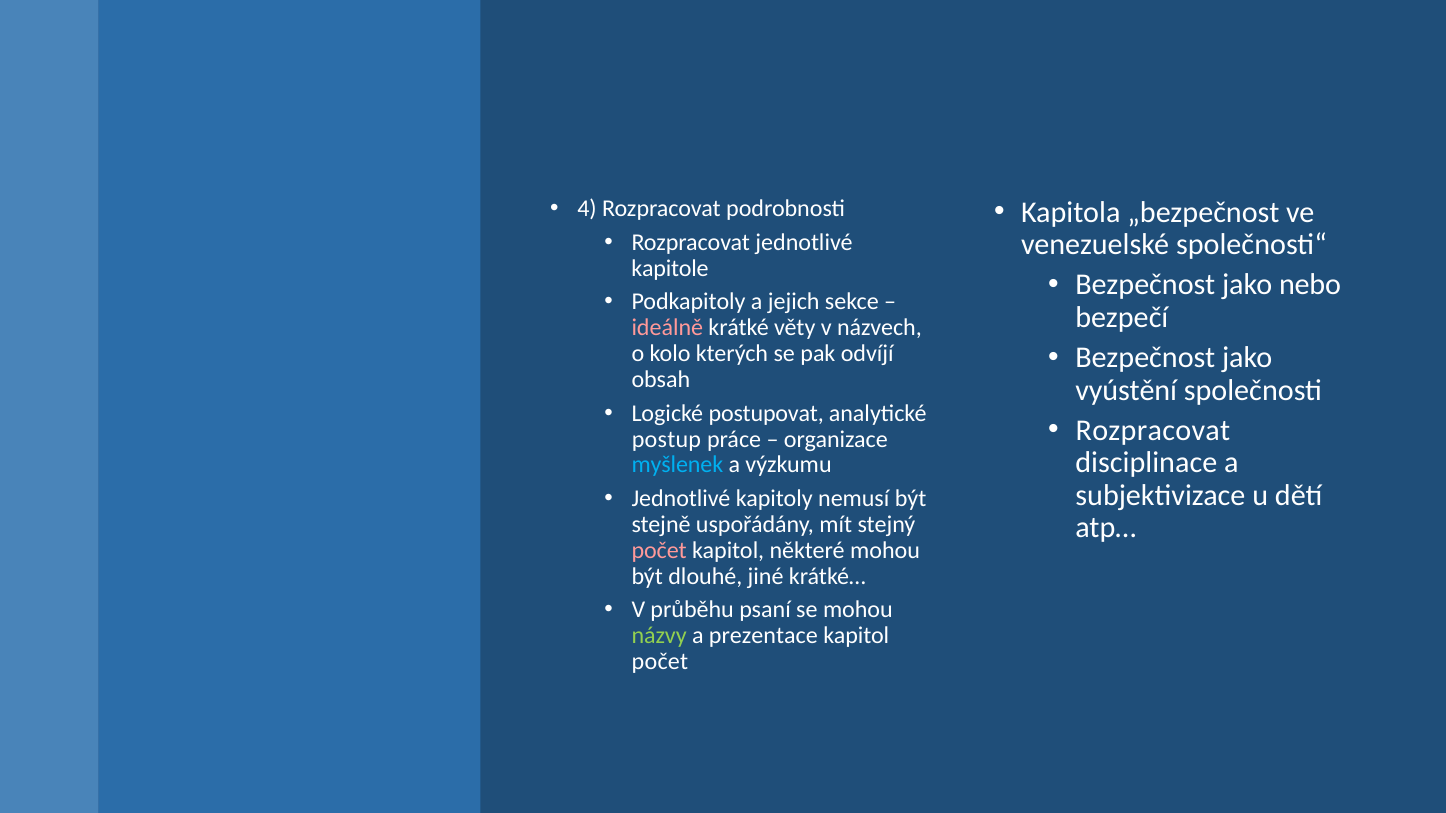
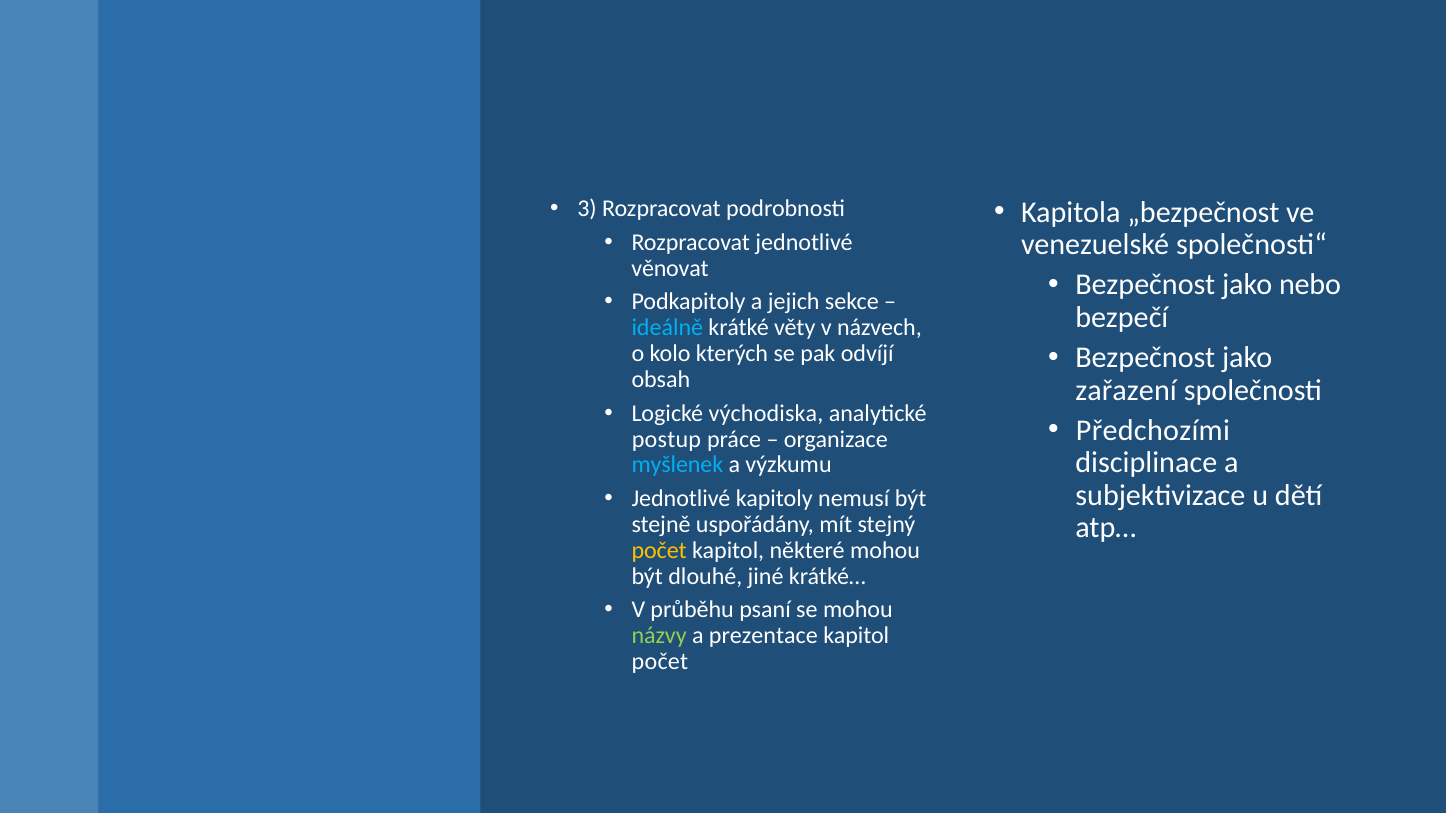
4: 4 -> 3 (587, 209)
kapitole: kapitole -> věnovat (670, 269)
ideálně colour: pink -> light blue (667, 328)
vyústění: vyústění -> zařazení (1126, 390)
postupovat: postupovat -> východiska (766, 413)
Rozpracovat: Rozpracovat -> Předchozími (1153, 430)
počet colour: pink -> yellow (659, 551)
